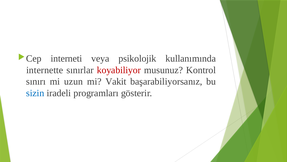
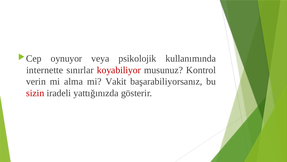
interneti: interneti -> oynuyor (66, 58)
sınırı: sınırı -> verin (36, 81)
uzun: uzun -> alma (74, 81)
sizin colour: blue -> red (35, 93)
programları: programları -> yattığınızda (96, 93)
